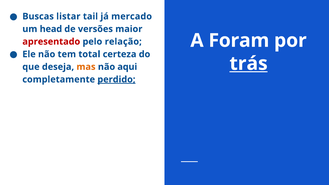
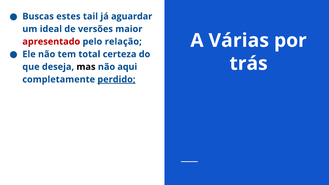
listar: listar -> estes (68, 16)
mercado: mercado -> aguardar (132, 16)
head: head -> ideal (51, 29)
Foram: Foram -> Várias (239, 41)
trás underline: present -> none (249, 64)
mas colour: orange -> black (86, 67)
